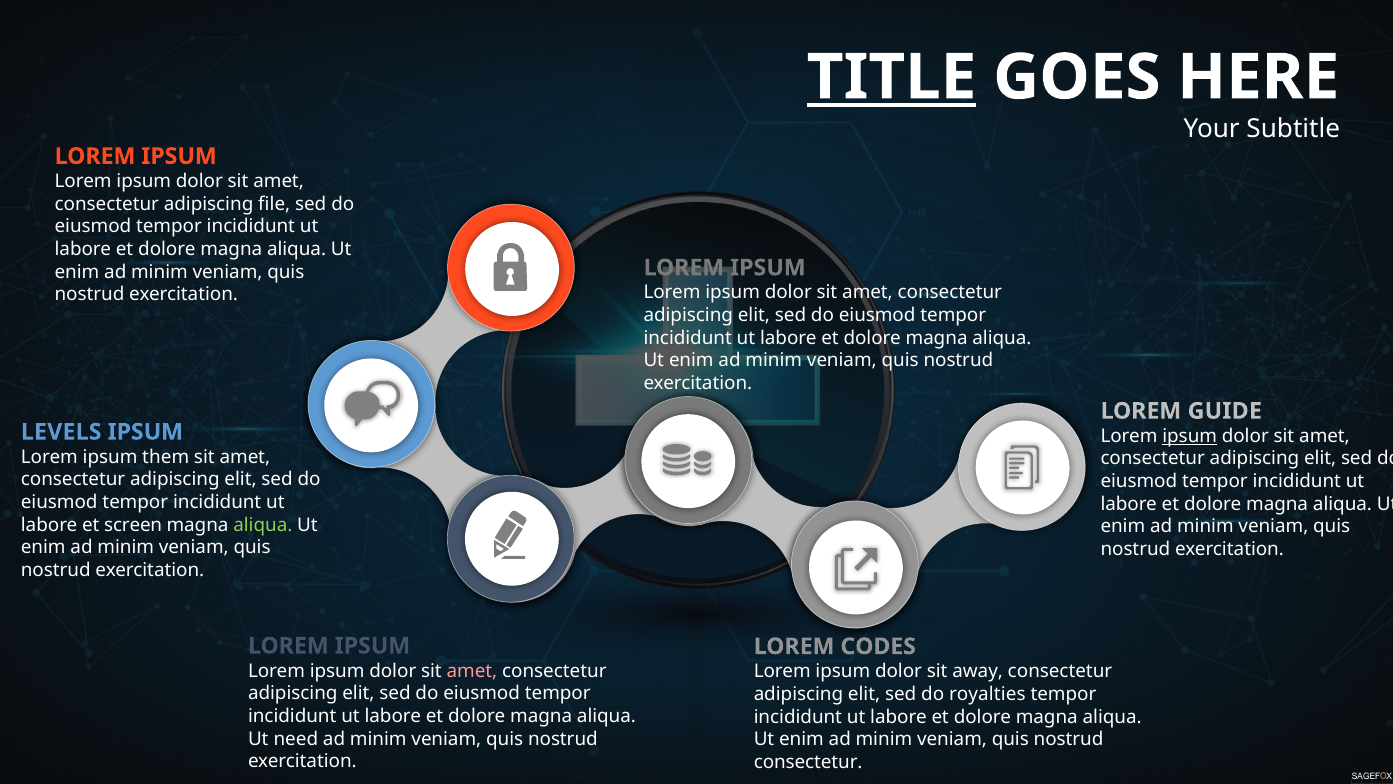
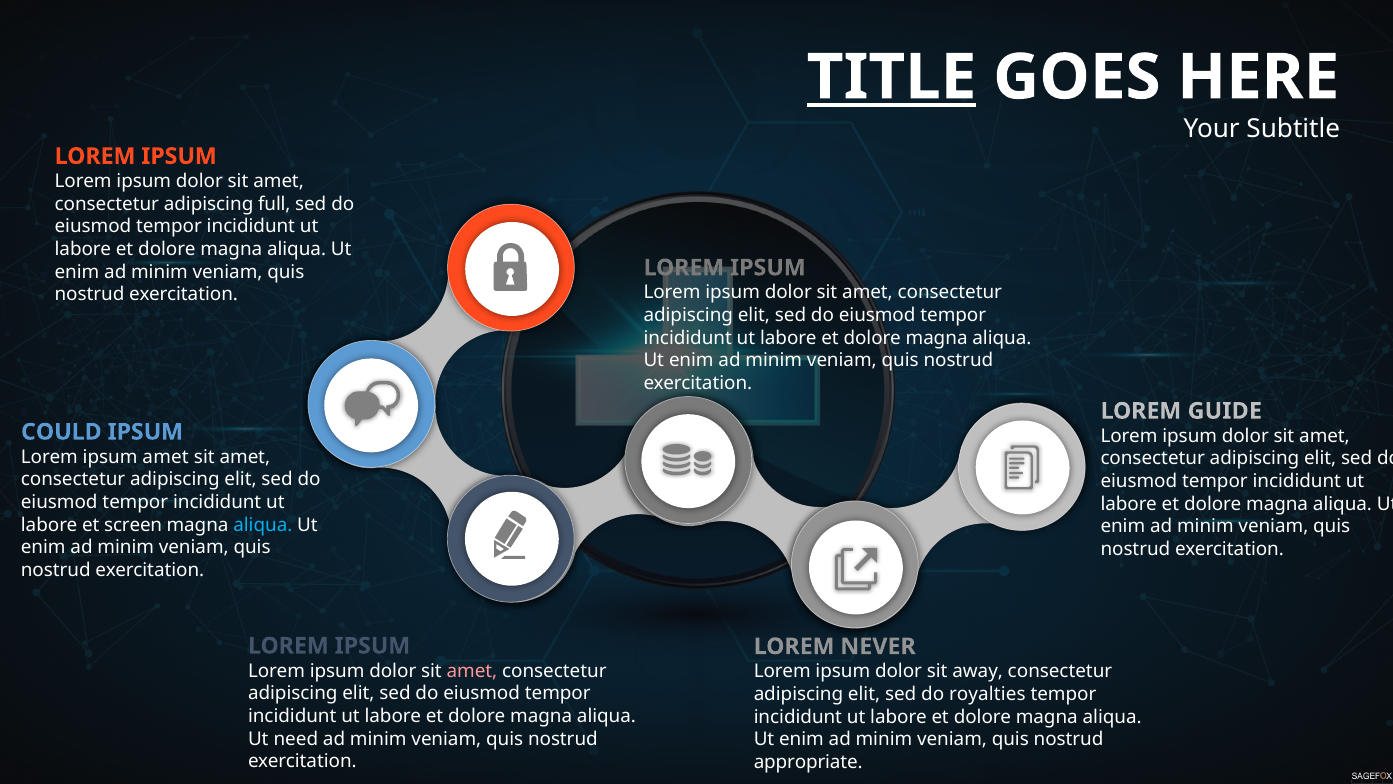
file: file -> full (274, 204)
LEVELS: LEVELS -> COULD (61, 432)
ipsum underline: present -> none (1190, 436)
ipsum them: them -> amet (166, 457)
aliqua colour: light green -> light blue (263, 525)
CODES: CODES -> NEVER (878, 646)
consectetur: consectetur -> appropriate (808, 762)
